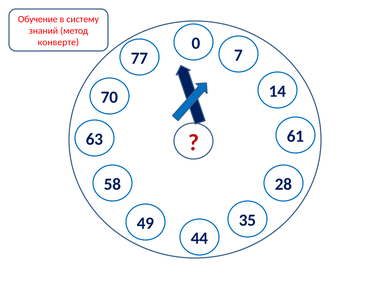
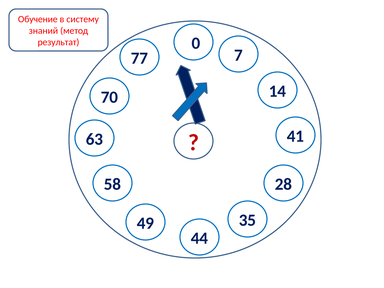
конверте: конверте -> результат (59, 42)
61: 61 -> 41 (295, 136)
